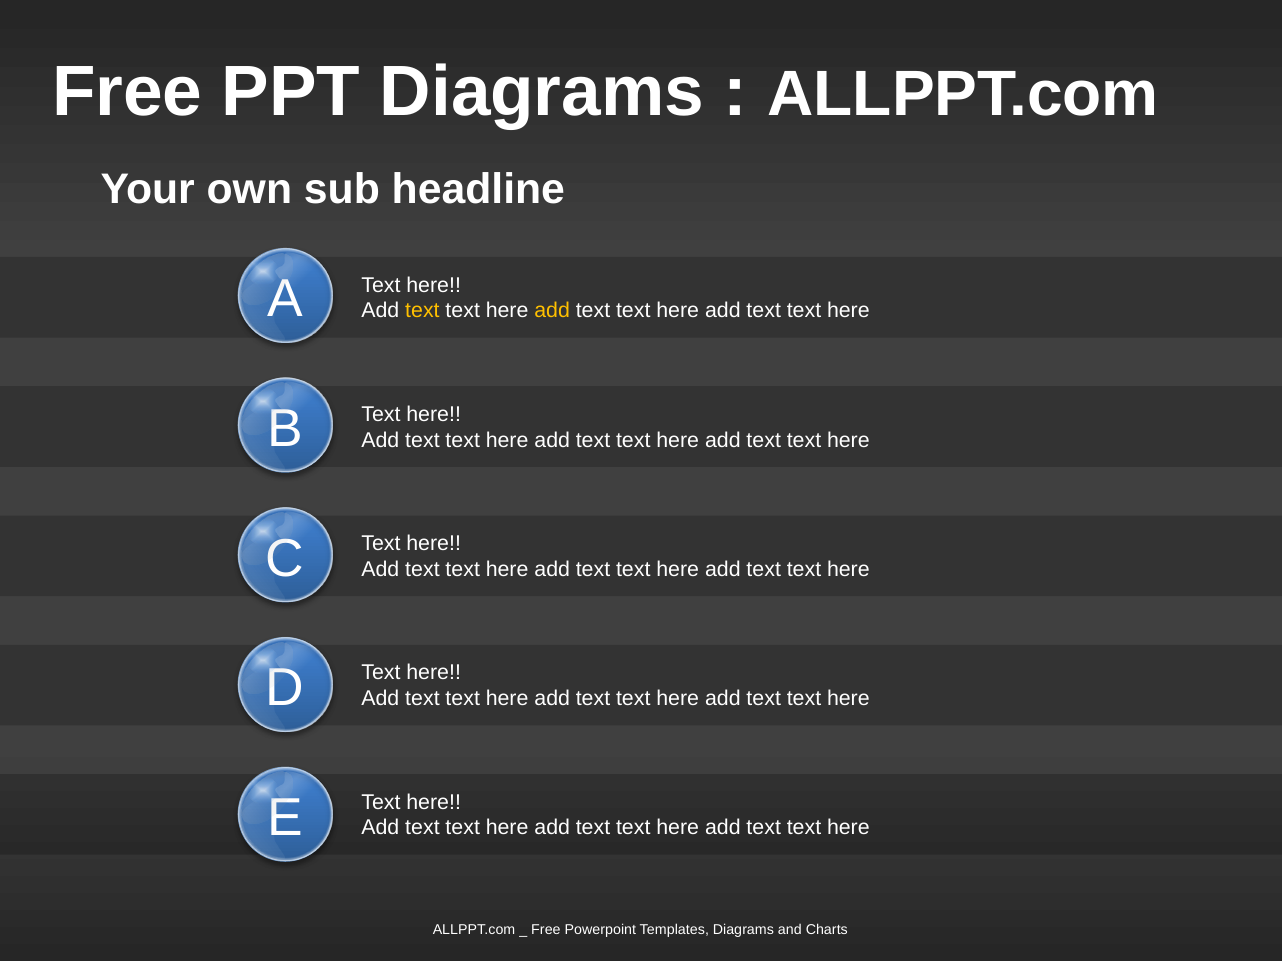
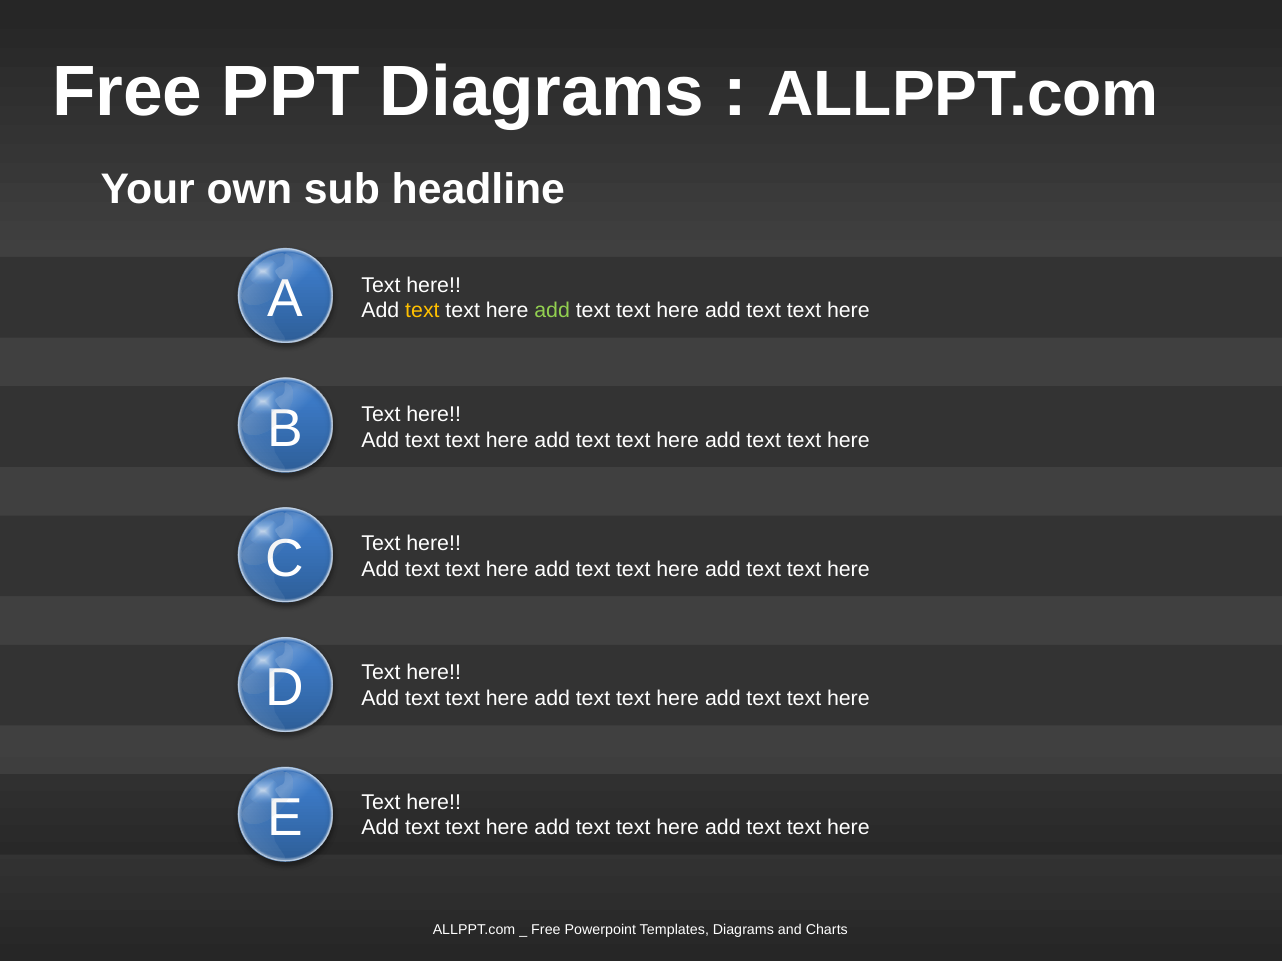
add colour: yellow -> light green (552, 311)
